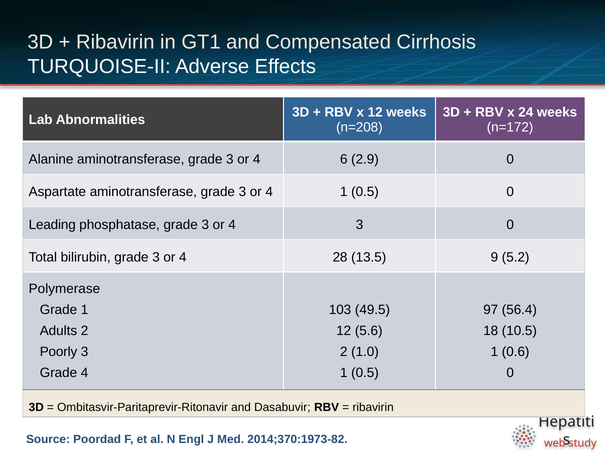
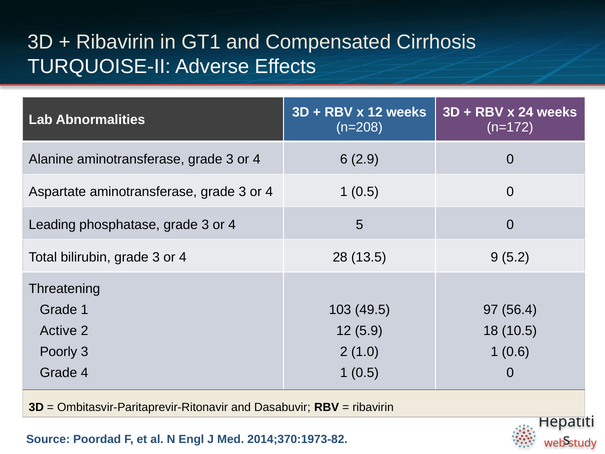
4 3: 3 -> 5 (360, 224)
Polymerase: Polymerase -> Threatening (64, 289)
Adults: Adults -> Active (58, 331)
5.6: 5.6 -> 5.9 (369, 331)
